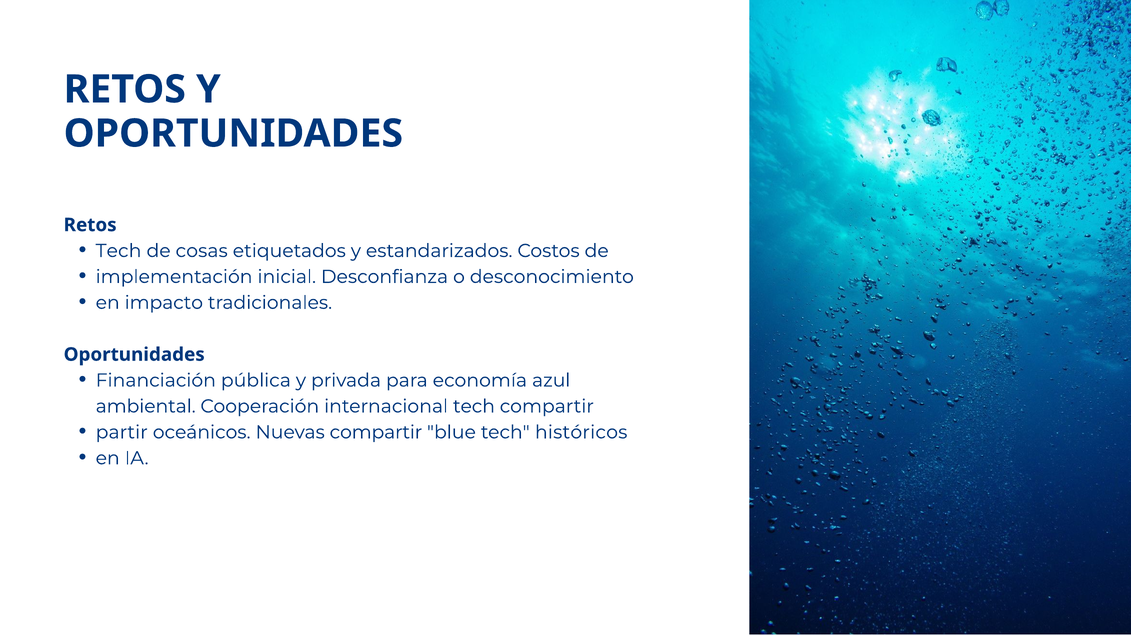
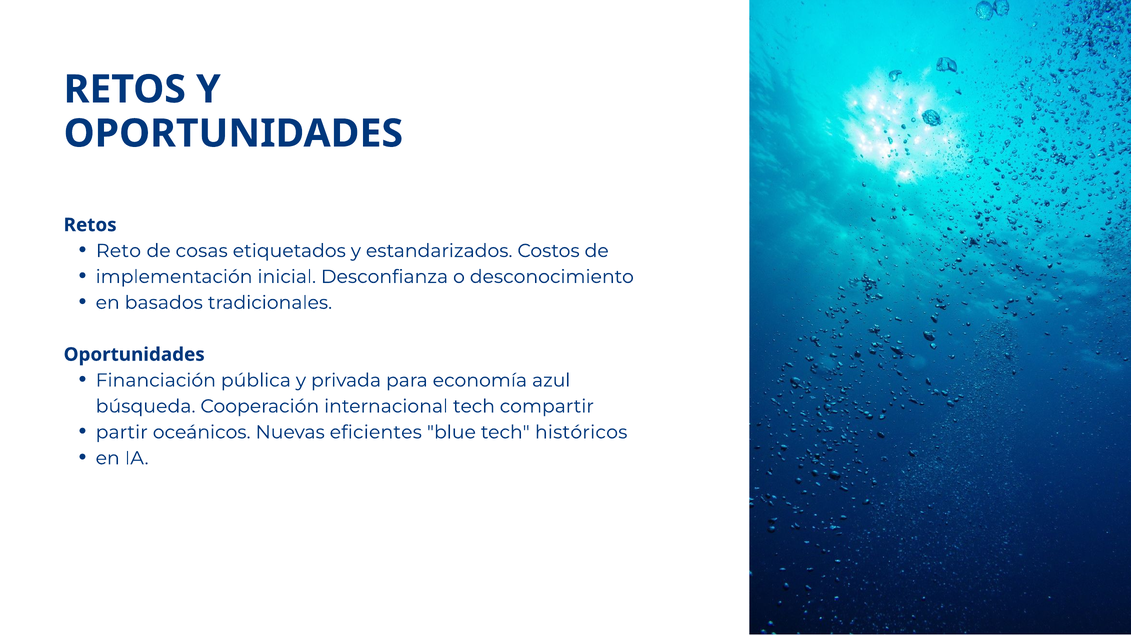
Tech: Tech -> Reto (118, 251)
impacto: impacto -> basados (164, 303)
ambiental: ambiental -> búsqueda (146, 406)
Nuevas compartir: compartir -> eficientes (376, 432)
